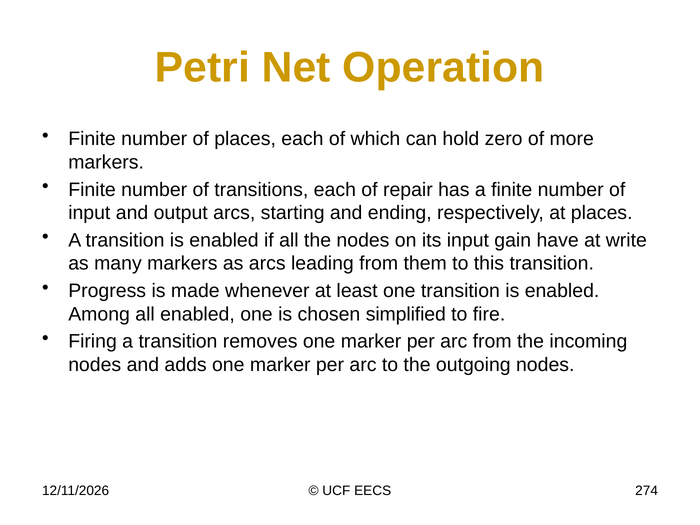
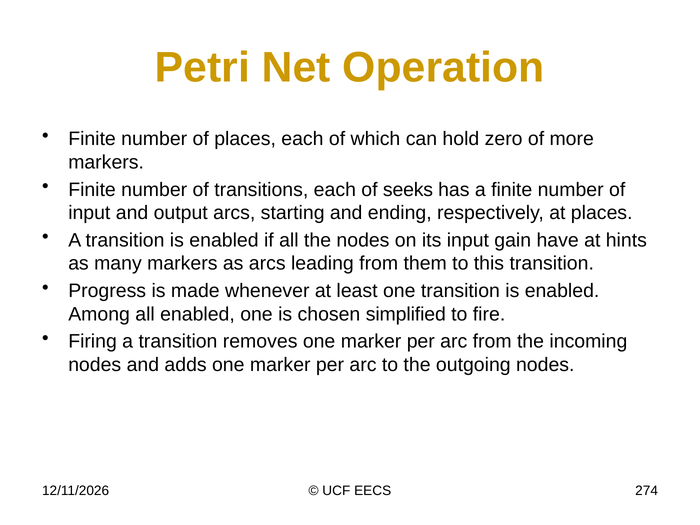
repair: repair -> seeks (408, 190)
write: write -> hints (626, 240)
